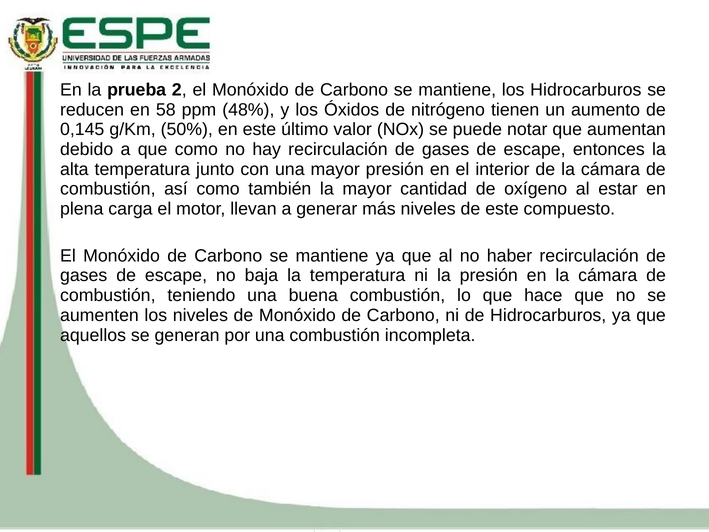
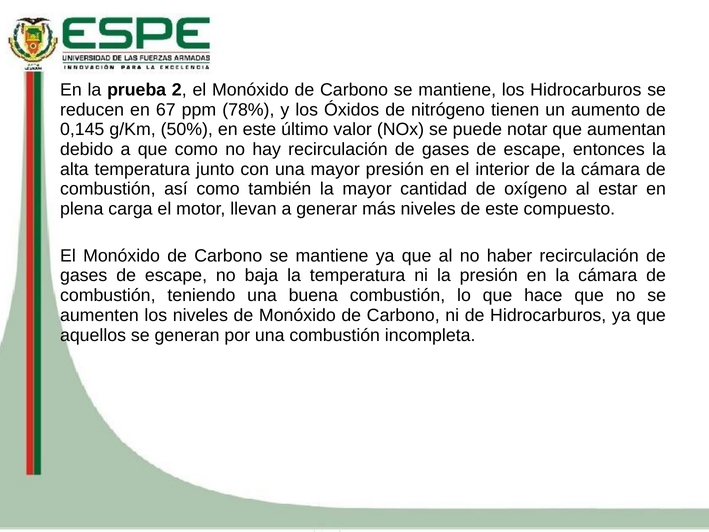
58: 58 -> 67 (166, 110)
48%: 48% -> 78% (248, 110)
